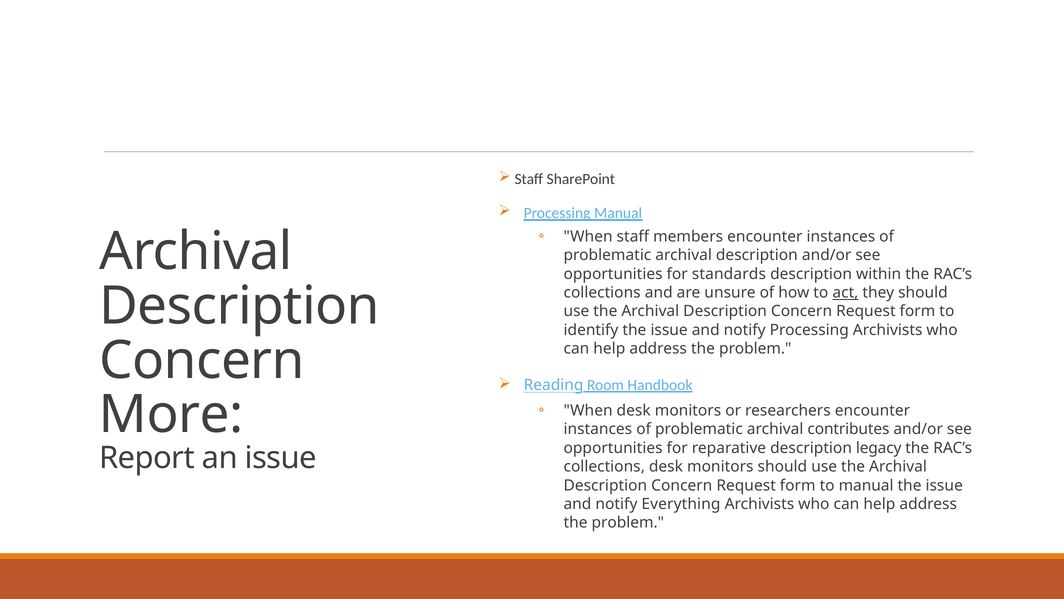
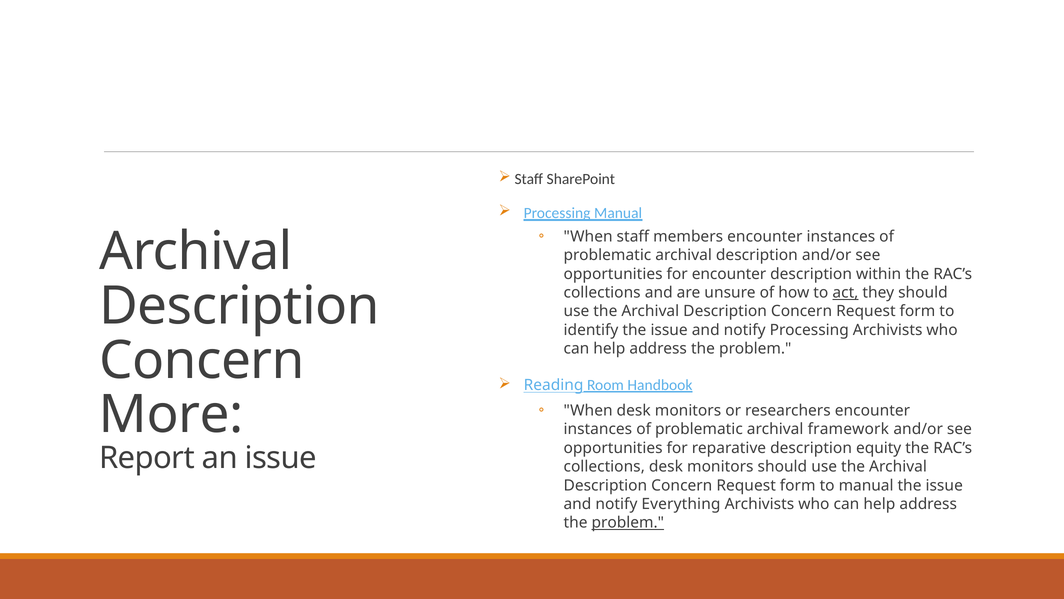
for standards: standards -> encounter (729, 274)
contributes: contributes -> framework (848, 429)
legacy: legacy -> equity (879, 448)
problem underline: none -> present (628, 522)
